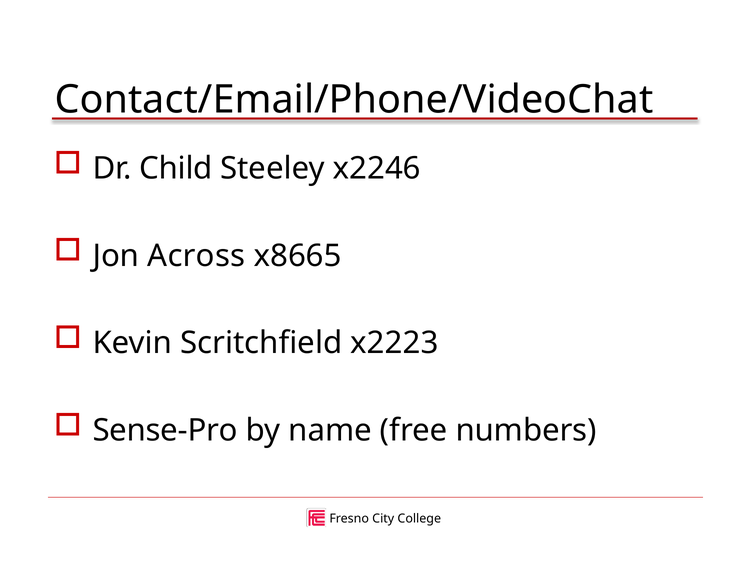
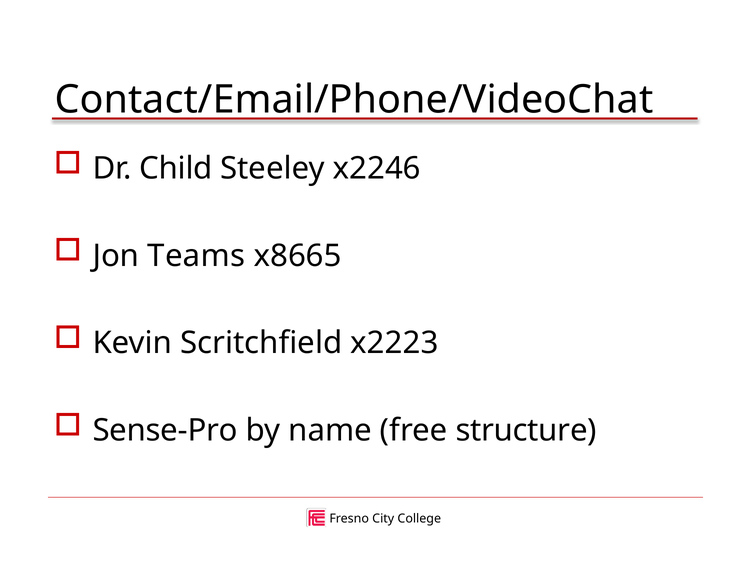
Across: Across -> Teams (196, 256)
numbers: numbers -> structure (526, 431)
